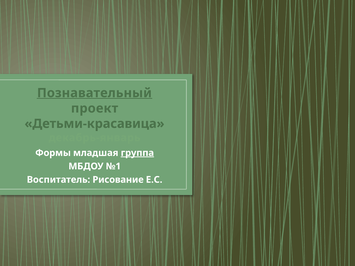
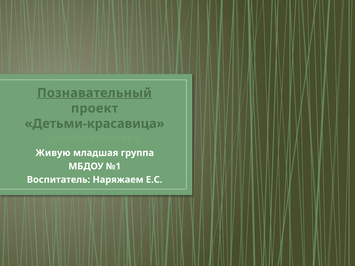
Формы: Формы -> Живую (53, 153)
группа underline: present -> none (137, 153)
Рисование: Рисование -> Наряжаем (118, 180)
